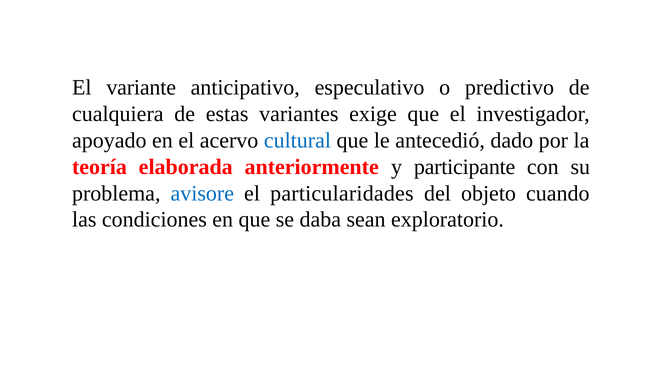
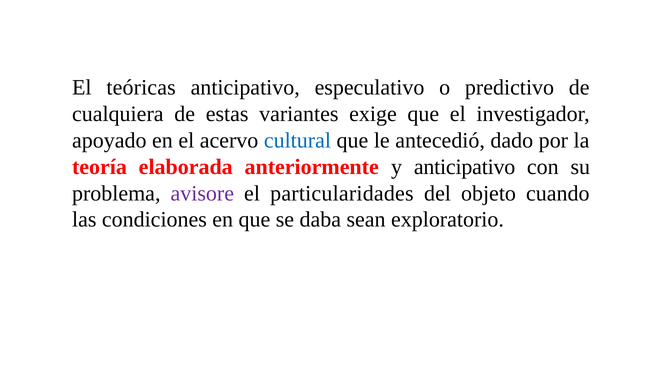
variante: variante -> teóricas (141, 88)
y participante: participante -> anticipativo (465, 167)
avisore colour: blue -> purple (202, 193)
